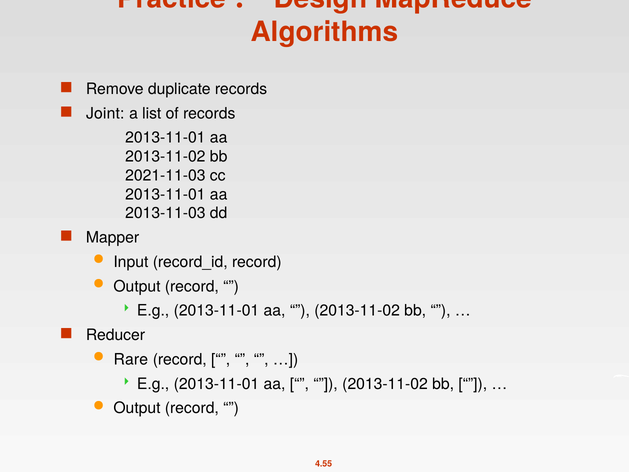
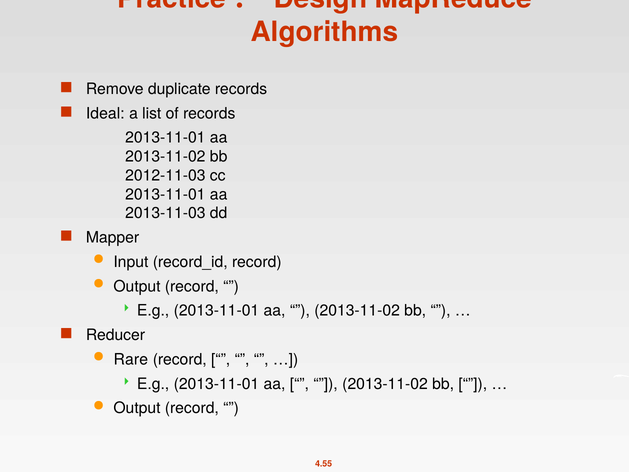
Joint: Joint -> Ideal (105, 113)
2021-11-03: 2021-11-03 -> 2012-11-03 (165, 175)
